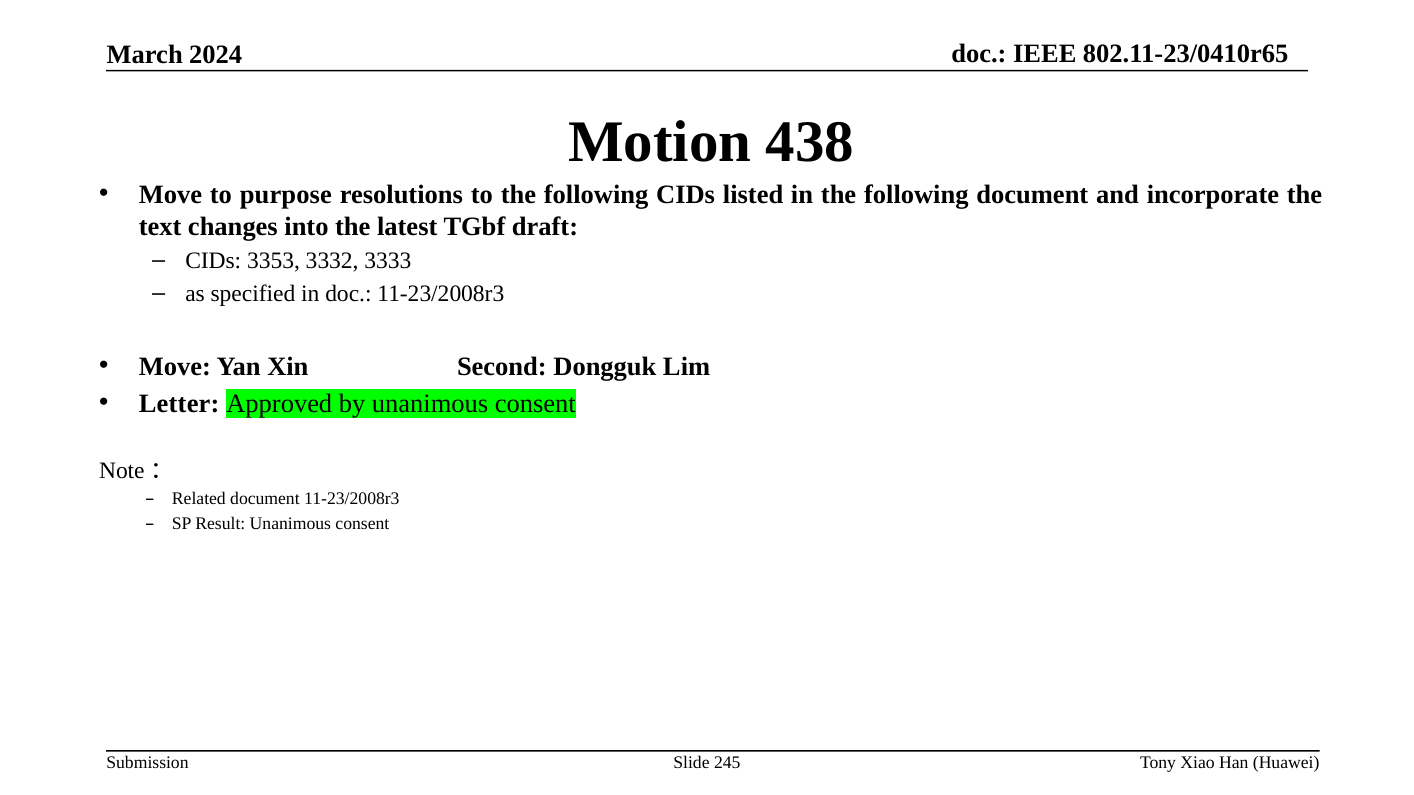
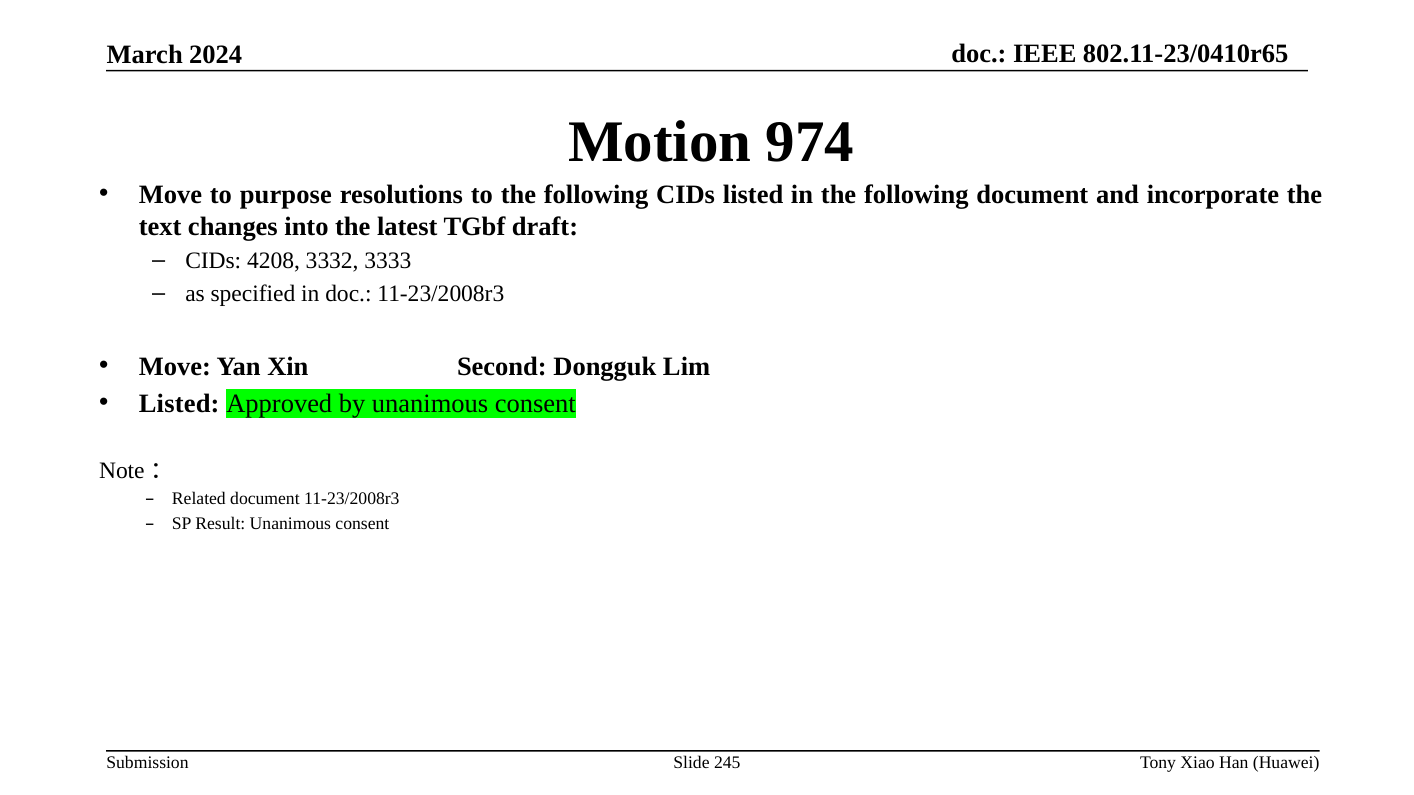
438: 438 -> 974 (810, 142)
3353: 3353 -> 4208 (274, 261)
Letter: Letter -> Listed (179, 404)
